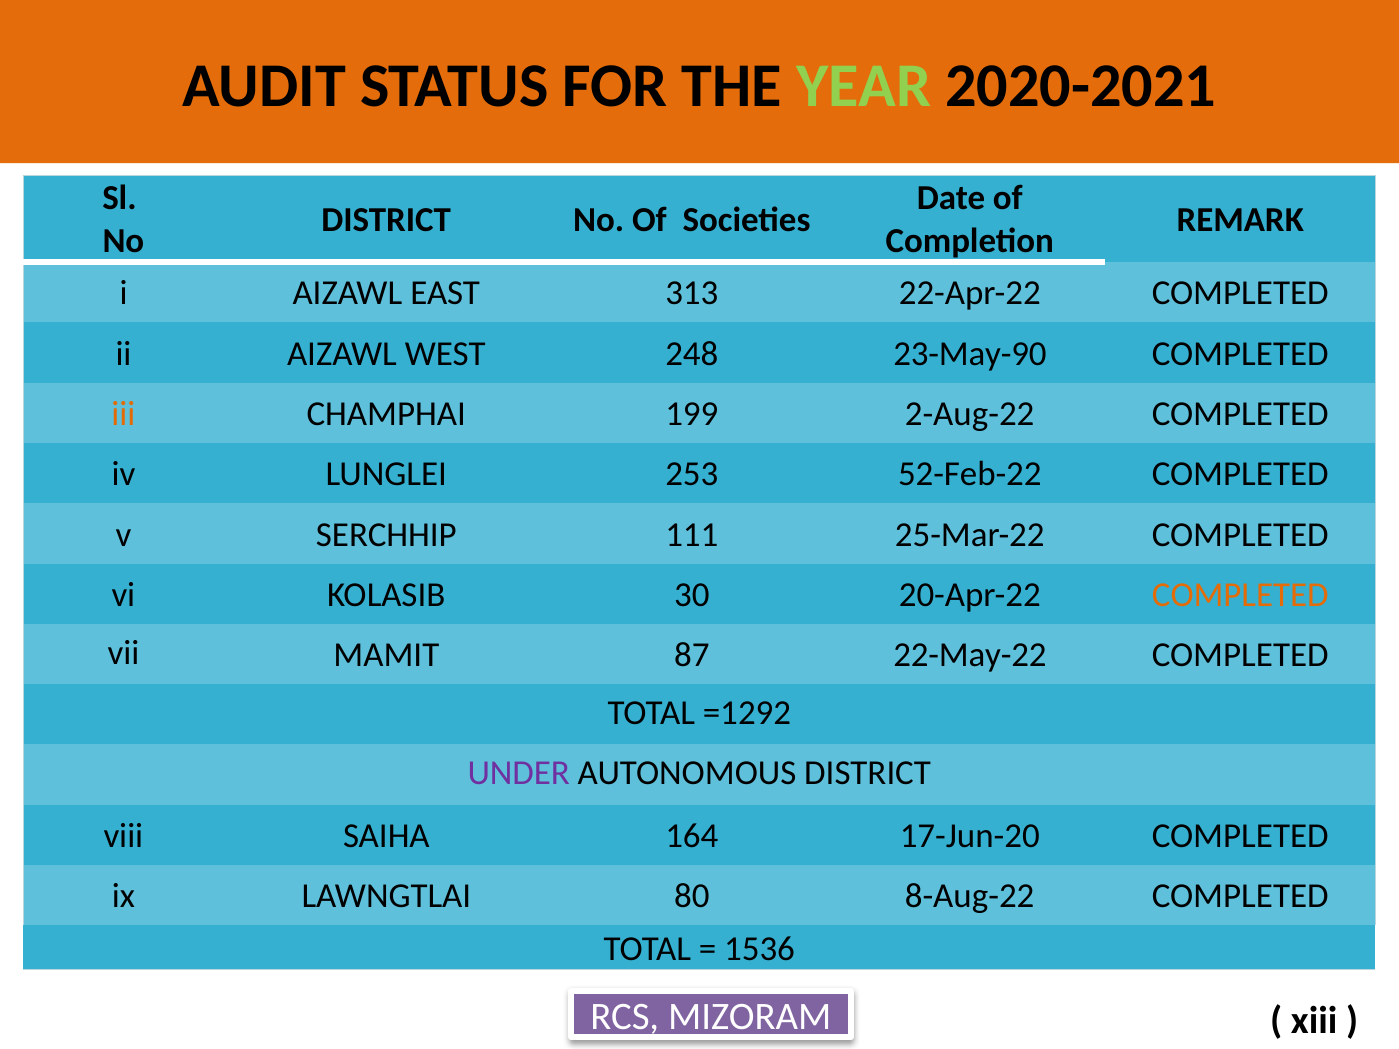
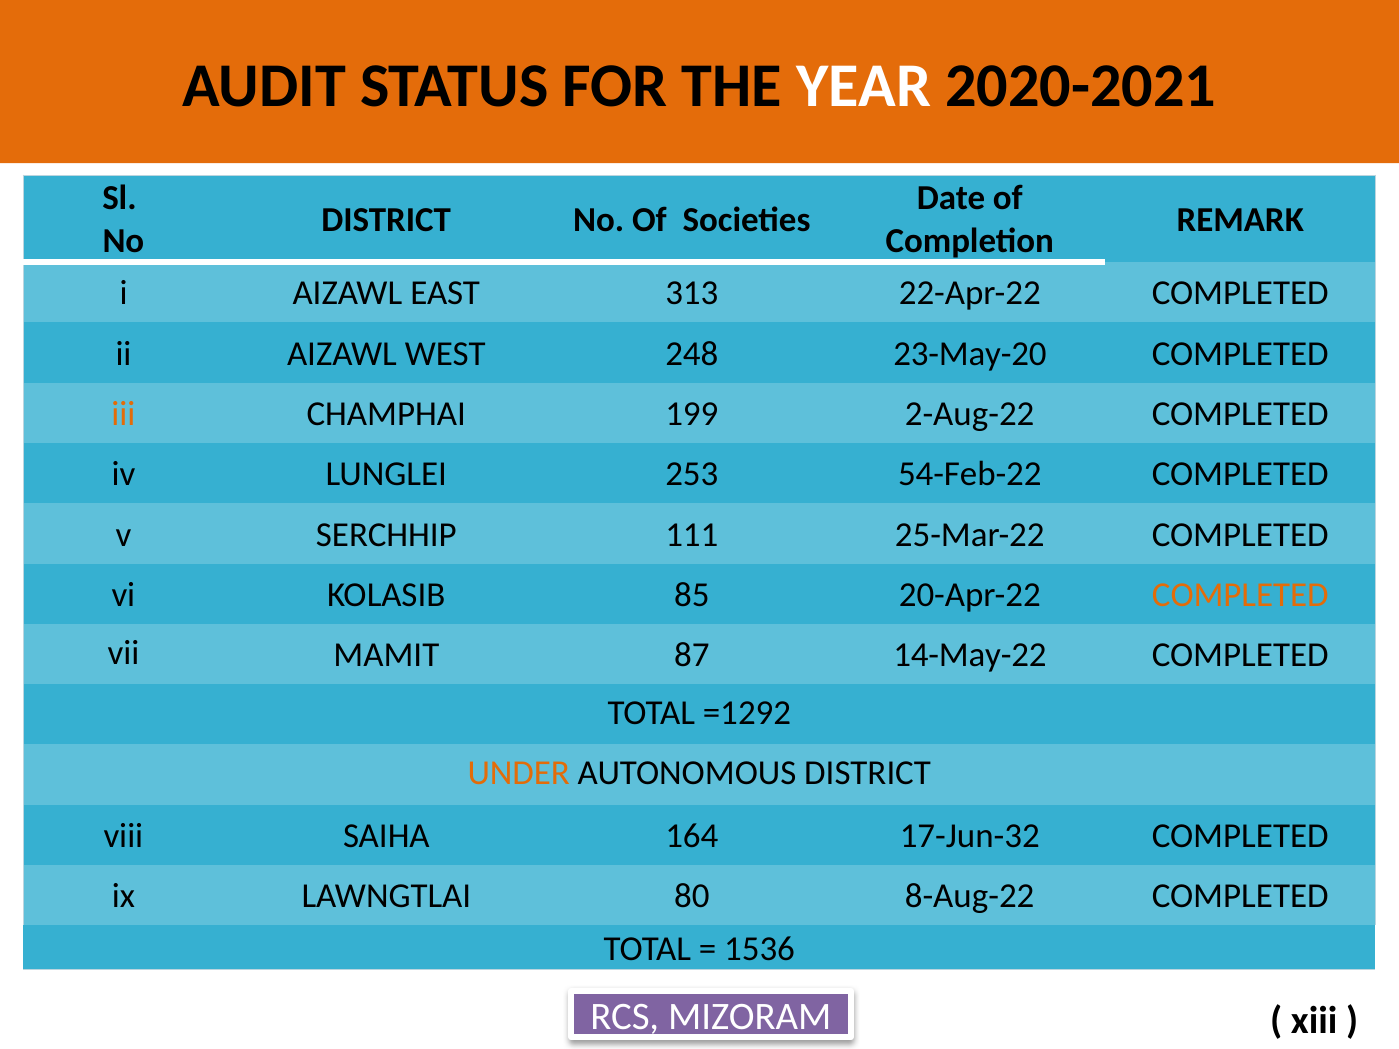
YEAR colour: light green -> white (864, 86)
23-May-90: 23-May-90 -> 23-May-20 (970, 354)
52-Feb-22: 52-Feb-22 -> 54-Feb-22 (970, 474)
30: 30 -> 85 (692, 595)
22-May-22: 22-May-22 -> 14-May-22 (970, 655)
UNDER colour: purple -> orange (519, 773)
17-Jun-20: 17-Jun-20 -> 17-Jun-32 (970, 836)
